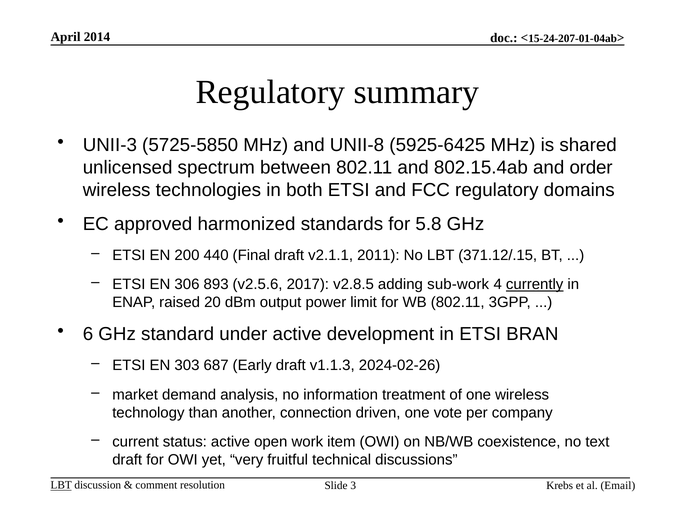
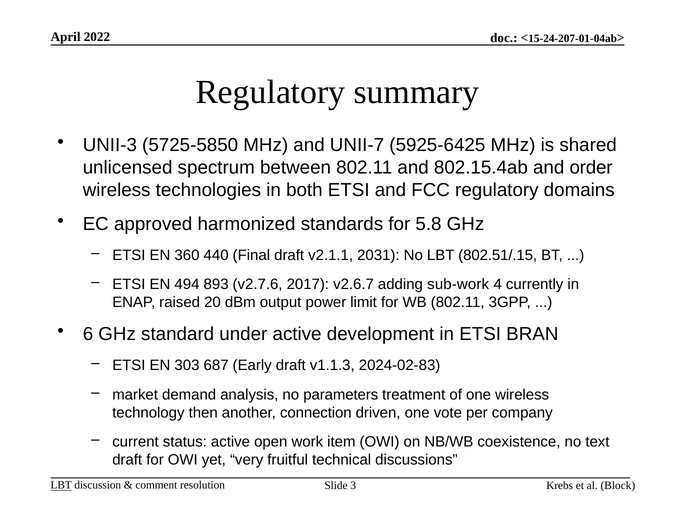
2014: 2014 -> 2022 (97, 37)
UNII-8: UNII-8 -> UNII-7 (357, 145)
200: 200 -> 360 (187, 255)
2011: 2011 -> 2031 (378, 255)
371.12/.15: 371.12/.15 -> 802.51/.15 (498, 255)
306: 306 -> 494 (187, 285)
v2.5.6: v2.5.6 -> v2.7.6 (258, 285)
v2.8.5: v2.8.5 -> v2.6.7 (354, 285)
currently underline: present -> none (535, 285)
2024-02-26: 2024-02-26 -> 2024-02-83 (400, 366)
information: information -> parameters (341, 395)
than: than -> then (203, 413)
Email: Email -> Block (618, 486)
